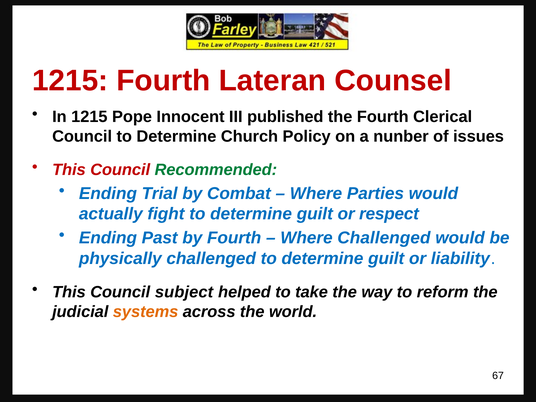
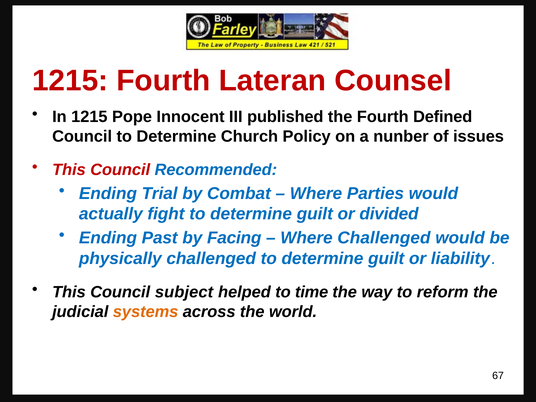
Clerical: Clerical -> Defined (443, 117)
Recommended colour: green -> blue (216, 170)
respect: respect -> divided (389, 214)
by Fourth: Fourth -> Facing (234, 238)
take: take -> time (312, 292)
